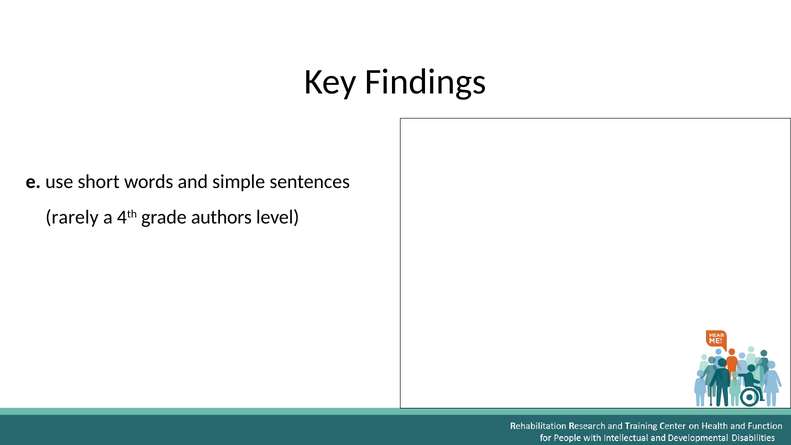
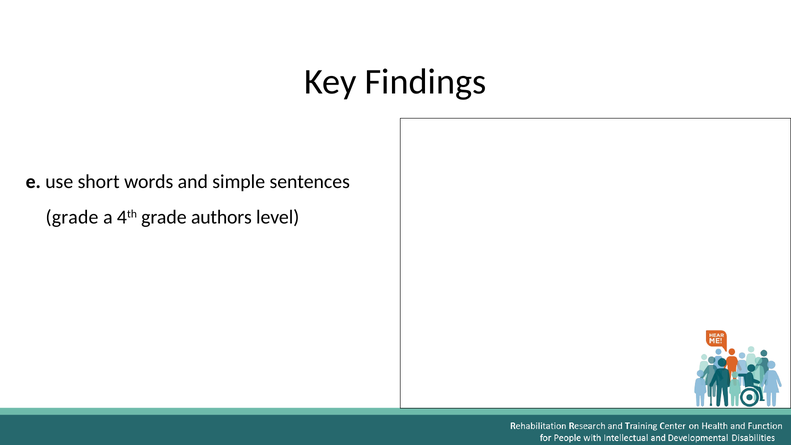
rarely: rarely -> grade (72, 217)
